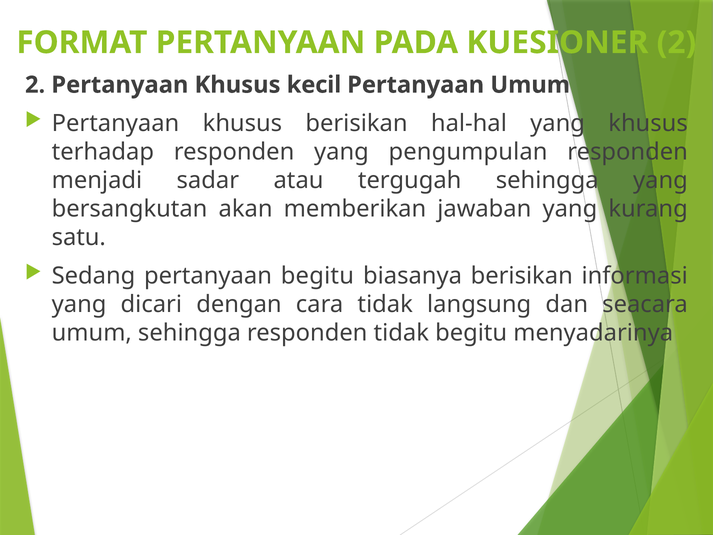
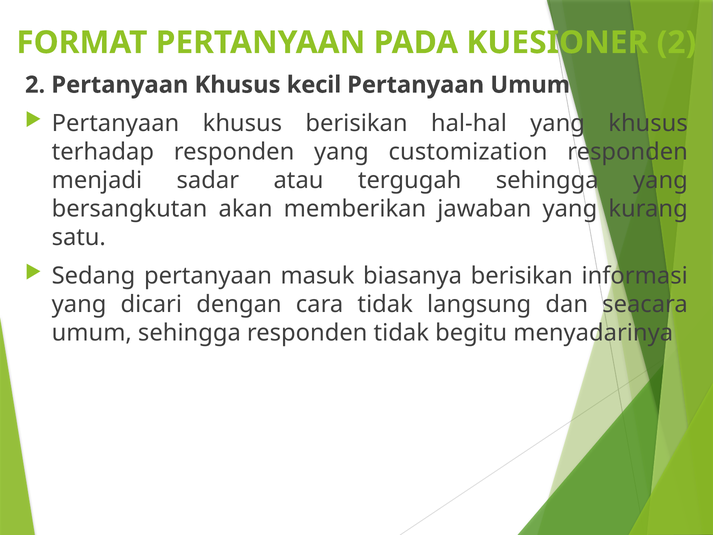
pengumpulan: pengumpulan -> customization (468, 152)
pertanyaan begitu: begitu -> masuk (318, 276)
